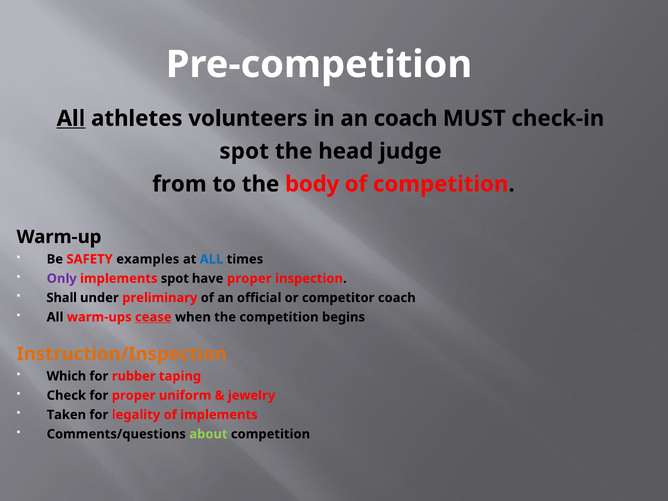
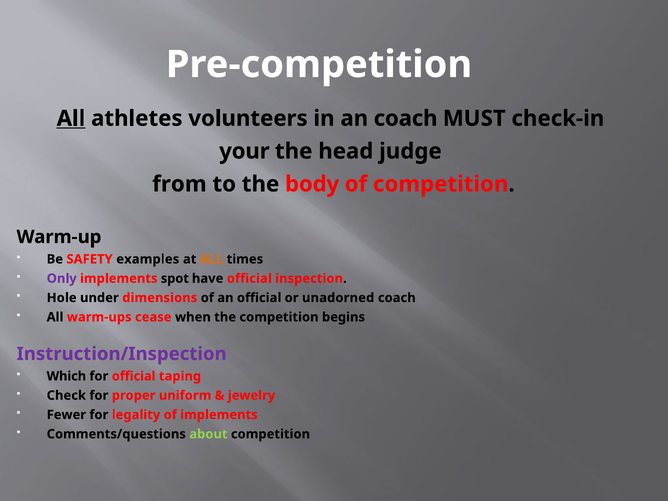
spot: spot -> your (244, 151)
ALL colour: blue -> orange (212, 259)
have proper: proper -> official (249, 278)
Shall: Shall -> Hole (62, 298)
preliminary: preliminary -> dimensions (160, 298)
competitor: competitor -> unadorned (338, 298)
cease underline: present -> none (153, 317)
Instruction/Inspection colour: orange -> purple (122, 354)
for rubber: rubber -> official (134, 376)
Taken: Taken -> Fewer (66, 415)
